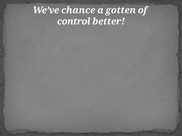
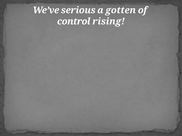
chance: chance -> serious (78, 10)
better: better -> rising (109, 21)
